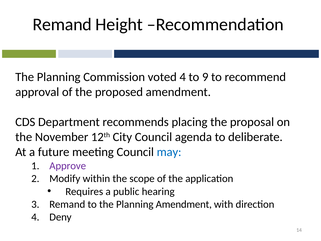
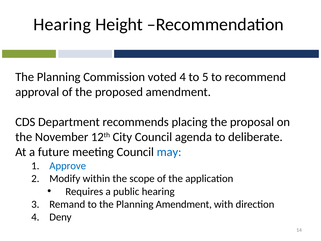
Remand: Remand -> Hearing (62, 25)
9: 9 -> 5 (205, 77)
Approve colour: purple -> blue (68, 166)
